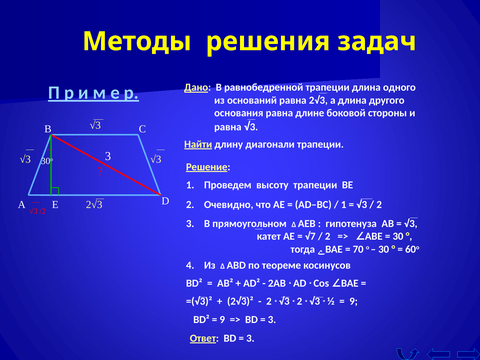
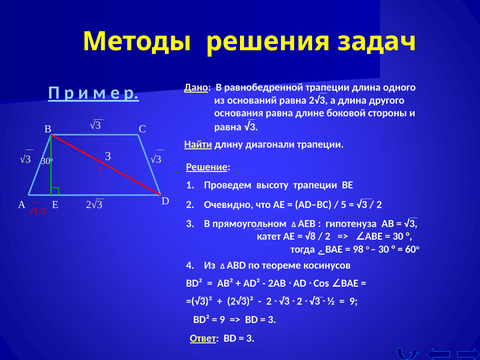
1: 1 -> 5 (344, 205)
√7: √7 -> √8 (310, 236)
70: 70 -> 98 (358, 249)
